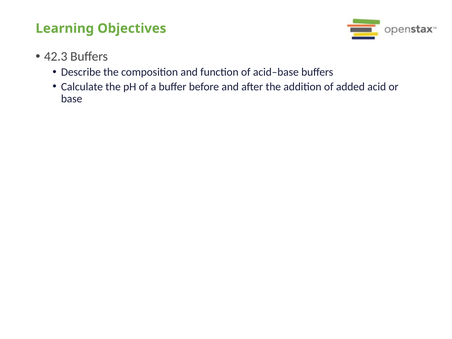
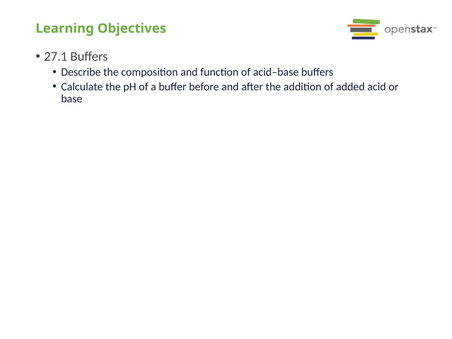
42.3: 42.3 -> 27.1 (56, 57)
